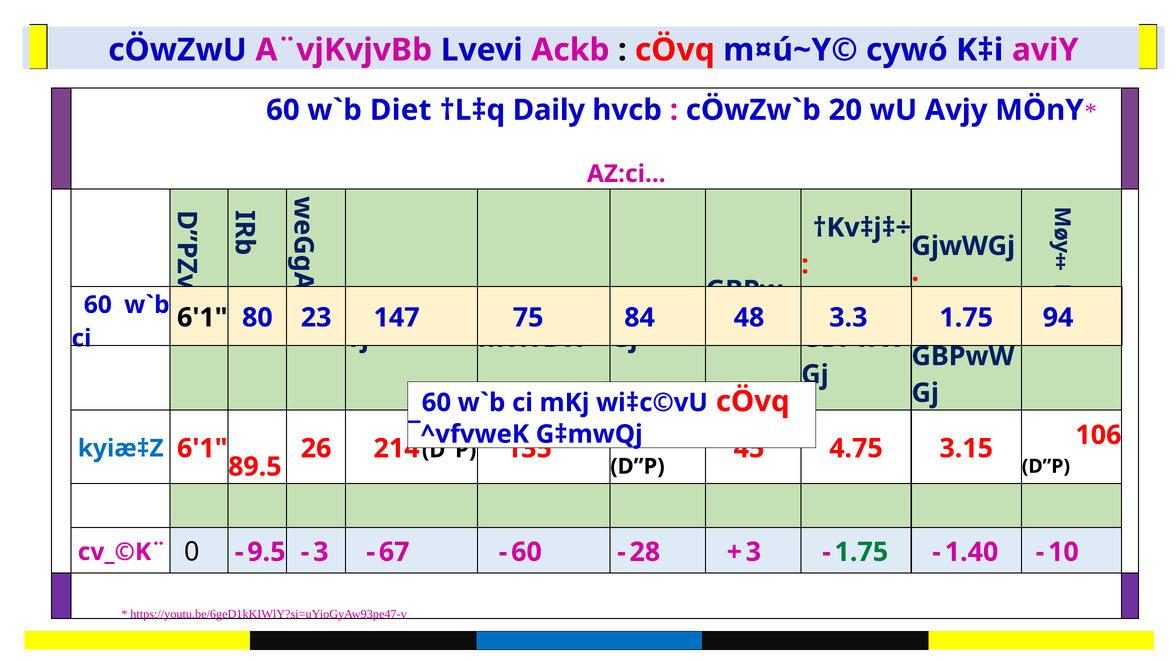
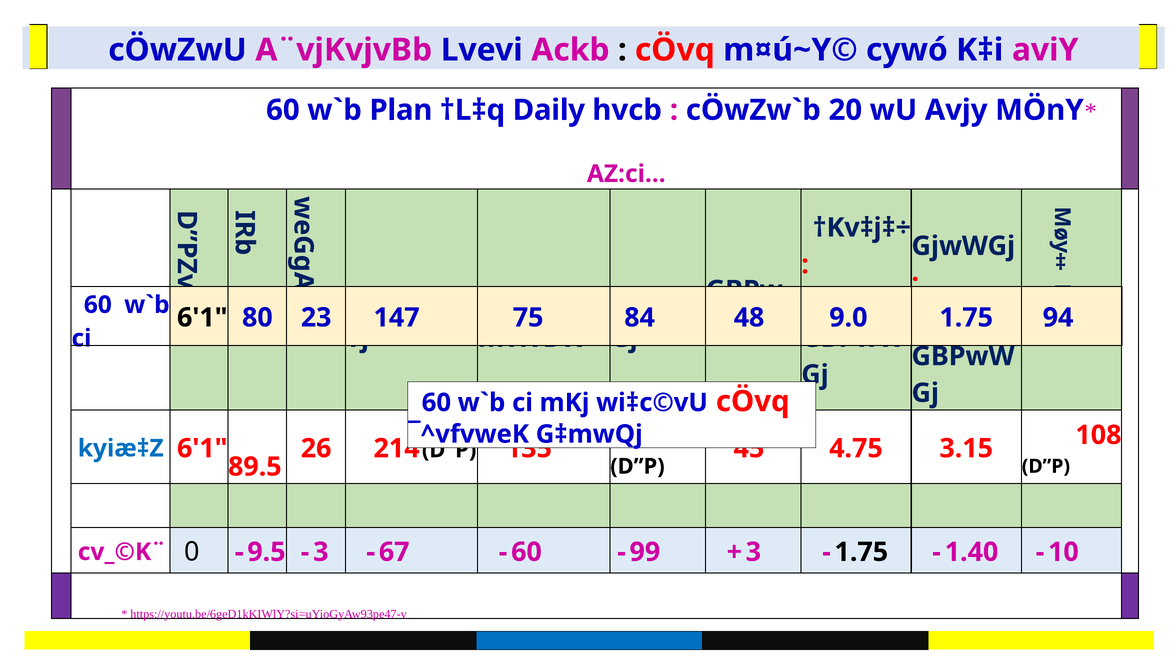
Diet: Diet -> Plan (401, 110)
3.3: 3.3 -> 9.0 (848, 318)
106: 106 -> 108 (1098, 435)
28: 28 -> 99 (645, 552)
1.75 colour: green -> black (861, 552)
